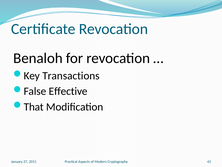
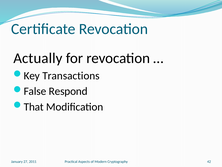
Benaloh: Benaloh -> Actually (38, 58)
Effective: Effective -> Respond (68, 91)
